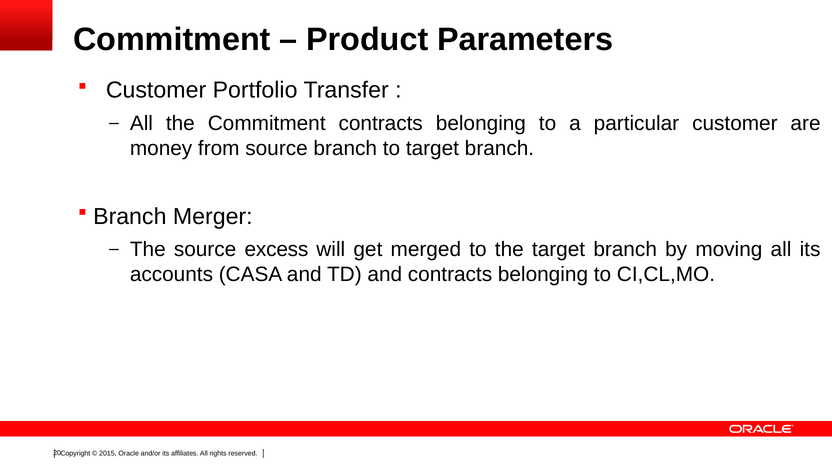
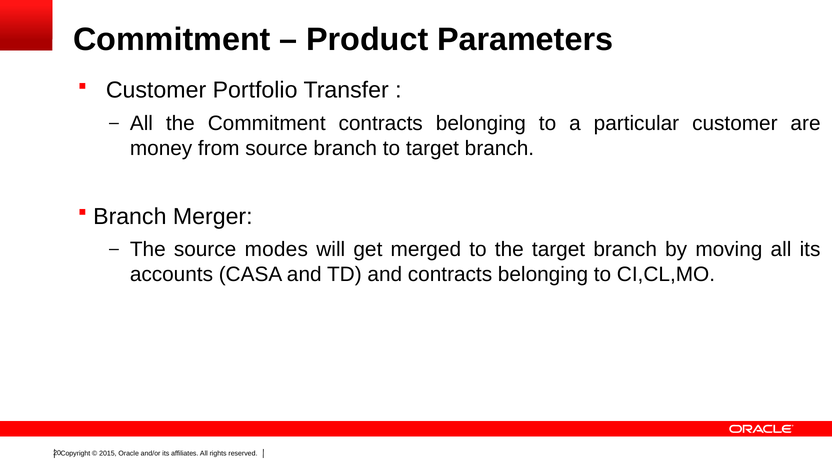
excess: excess -> modes (276, 250)
